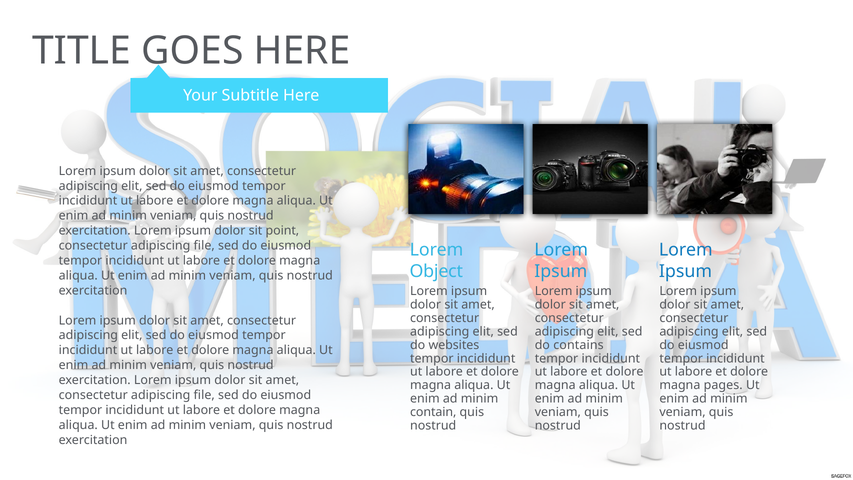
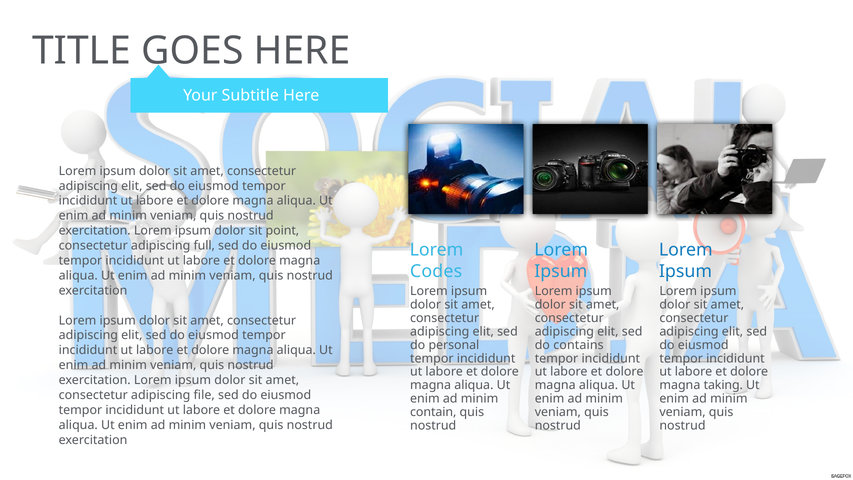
file: file -> full (204, 246)
Object: Object -> Codes (436, 271)
websites: websites -> personal (454, 345)
pages: pages -> taking (723, 385)
